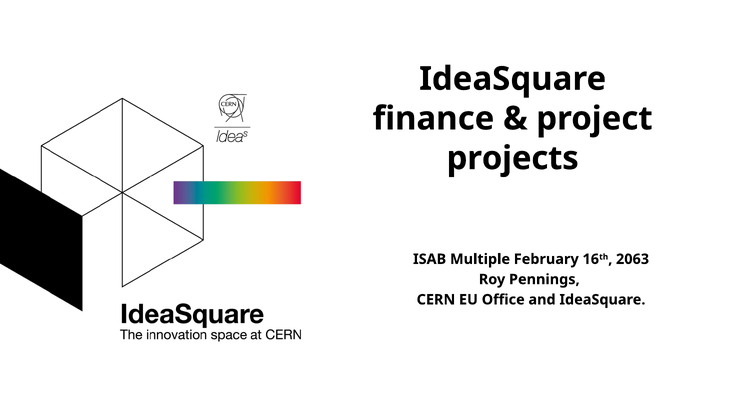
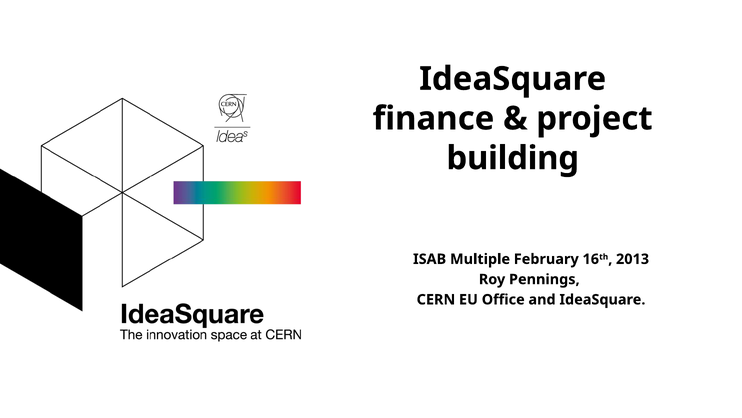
projects: projects -> building (513, 158)
2063: 2063 -> 2013 (633, 259)
